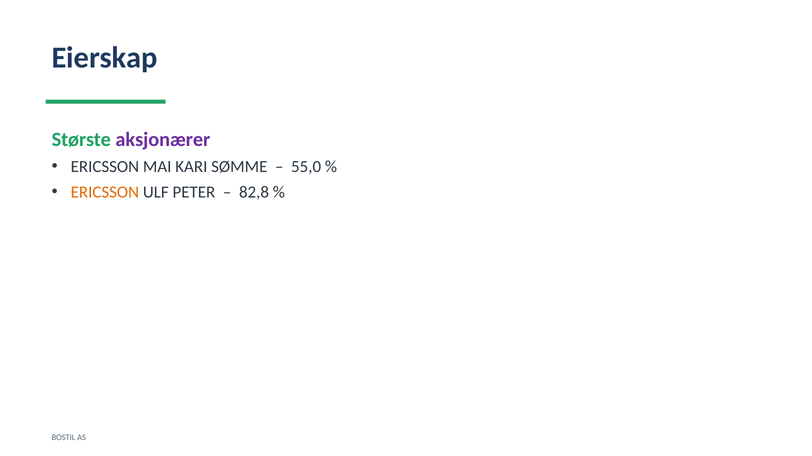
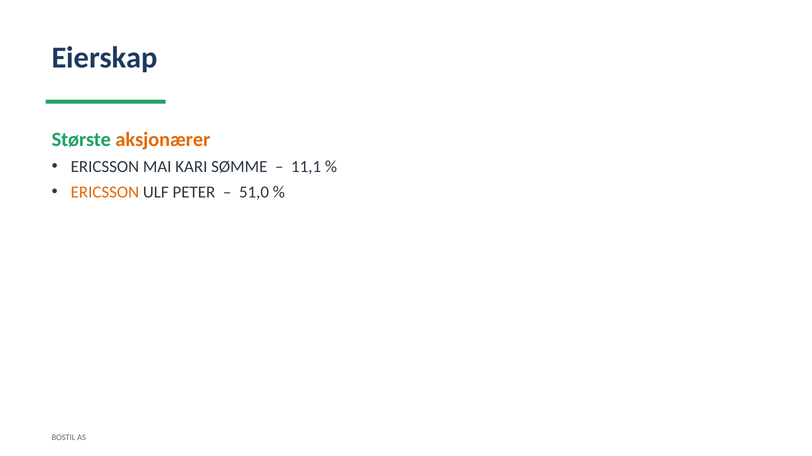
aksjonærer colour: purple -> orange (163, 140)
55,0: 55,0 -> 11,1 (306, 167)
82,8: 82,8 -> 51,0 (254, 192)
